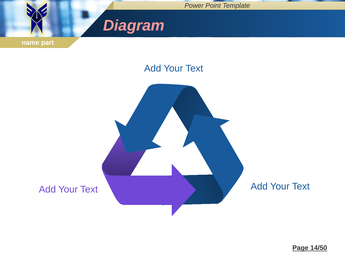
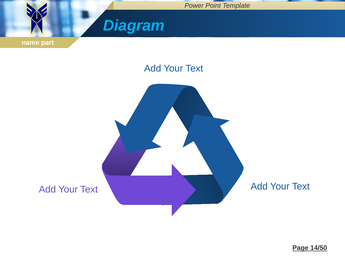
Diagram colour: pink -> light blue (134, 26)
